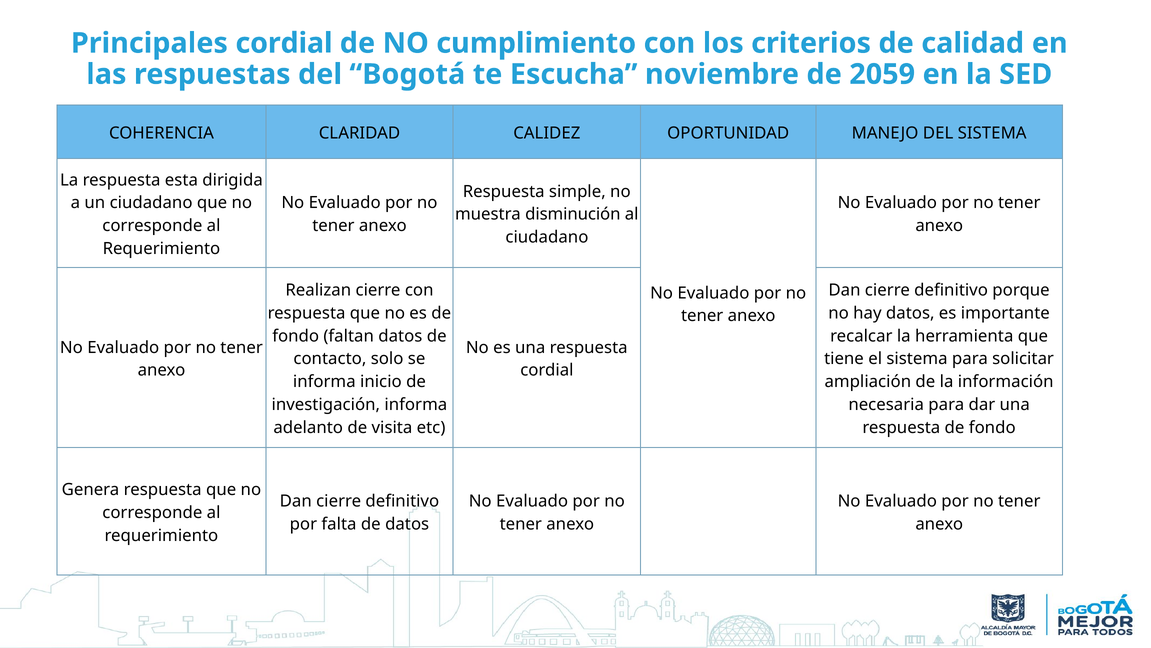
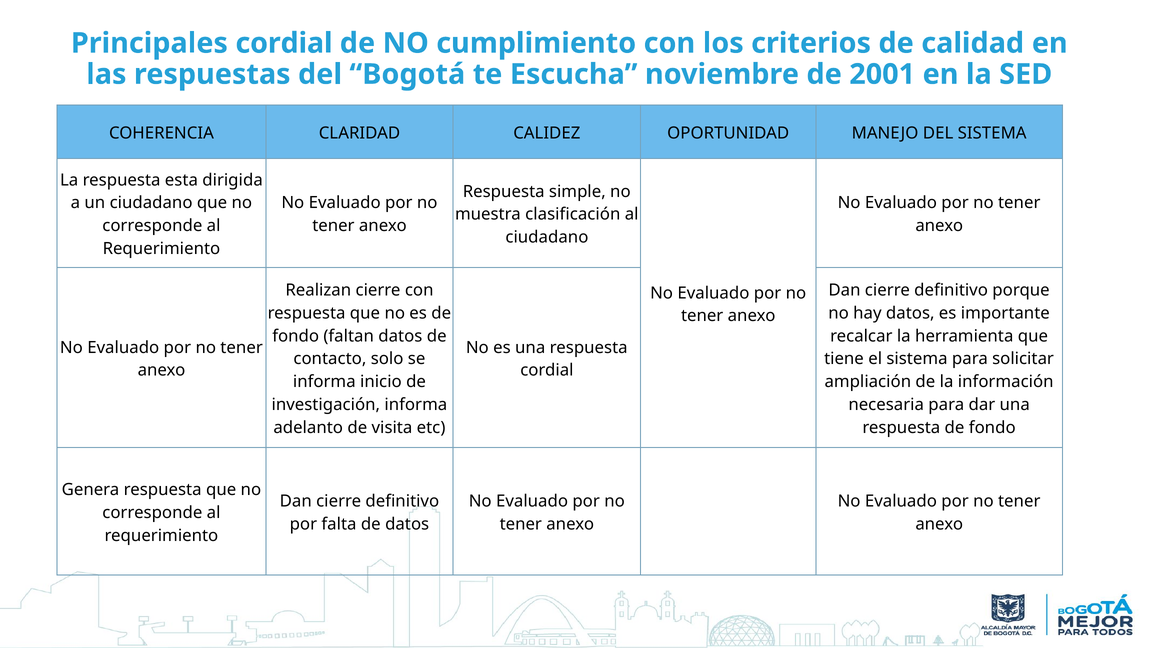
2059: 2059 -> 2001 (882, 74)
disminución: disminución -> clasificación (573, 214)
